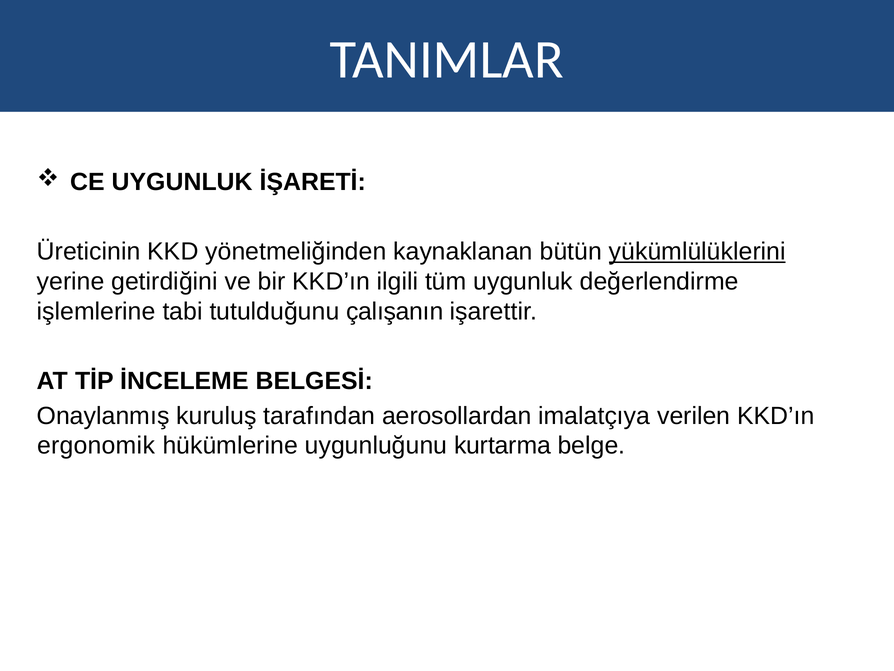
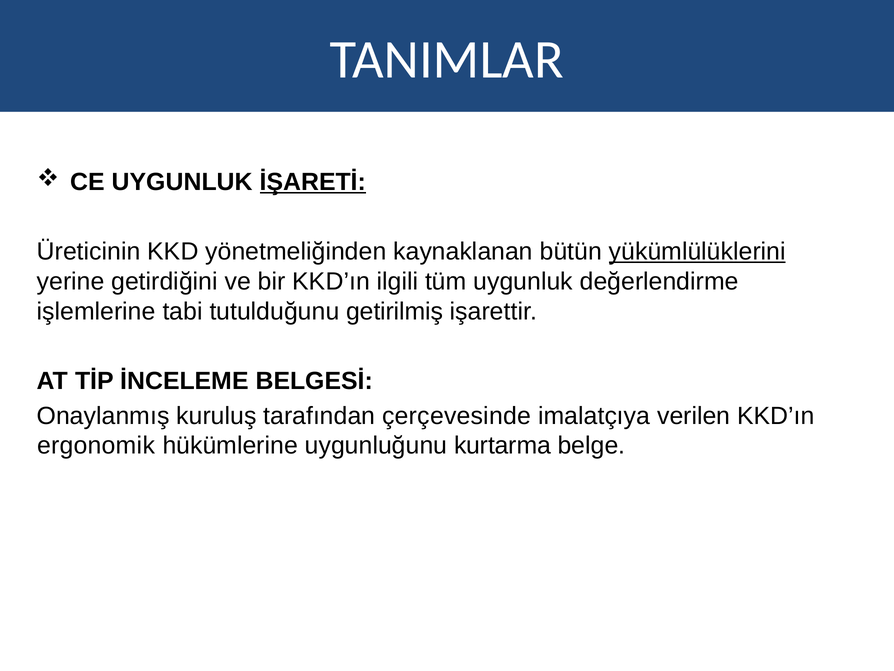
İŞARETİ underline: none -> present (313, 182)
çalışanın: çalışanın -> getirilmiş (395, 311)
aerosollardan: aerosollardan -> çerçevesinde (457, 416)
